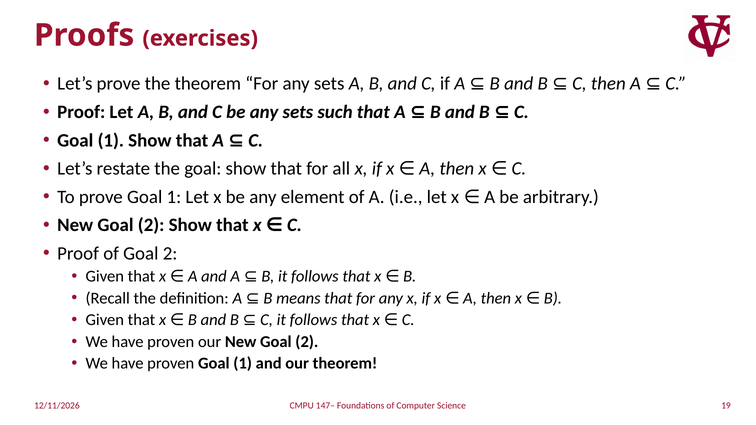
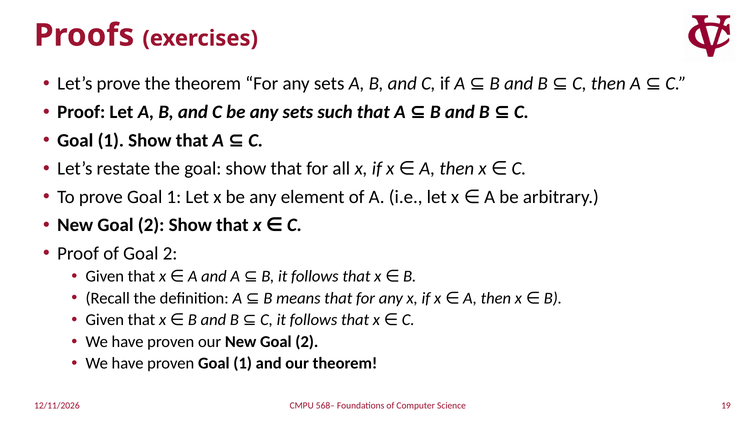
147–: 147– -> 568– (325, 406)
